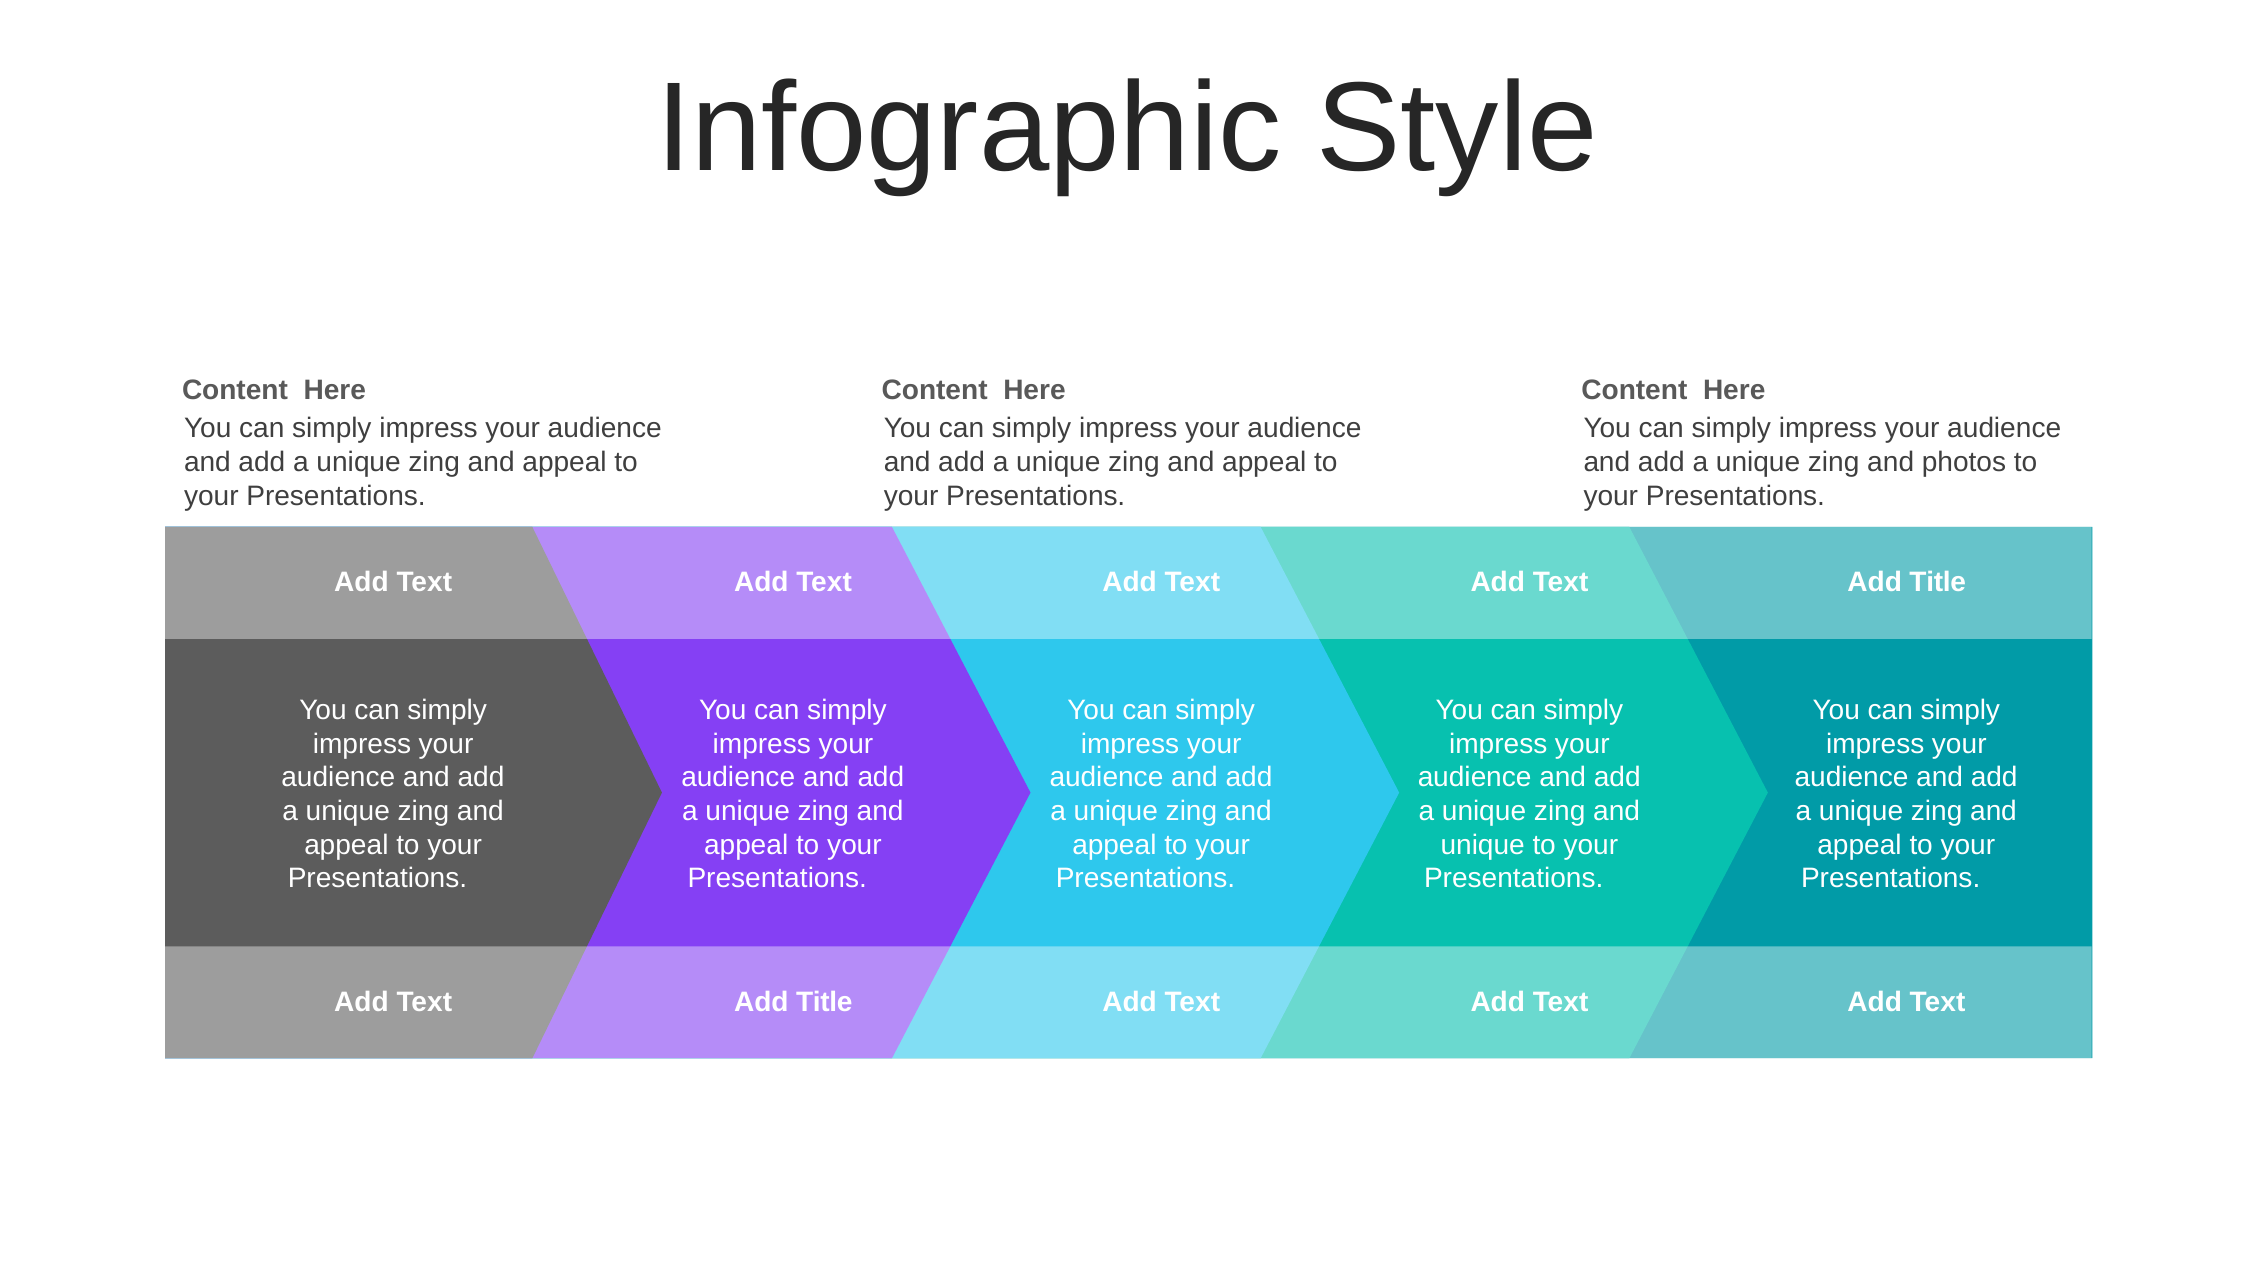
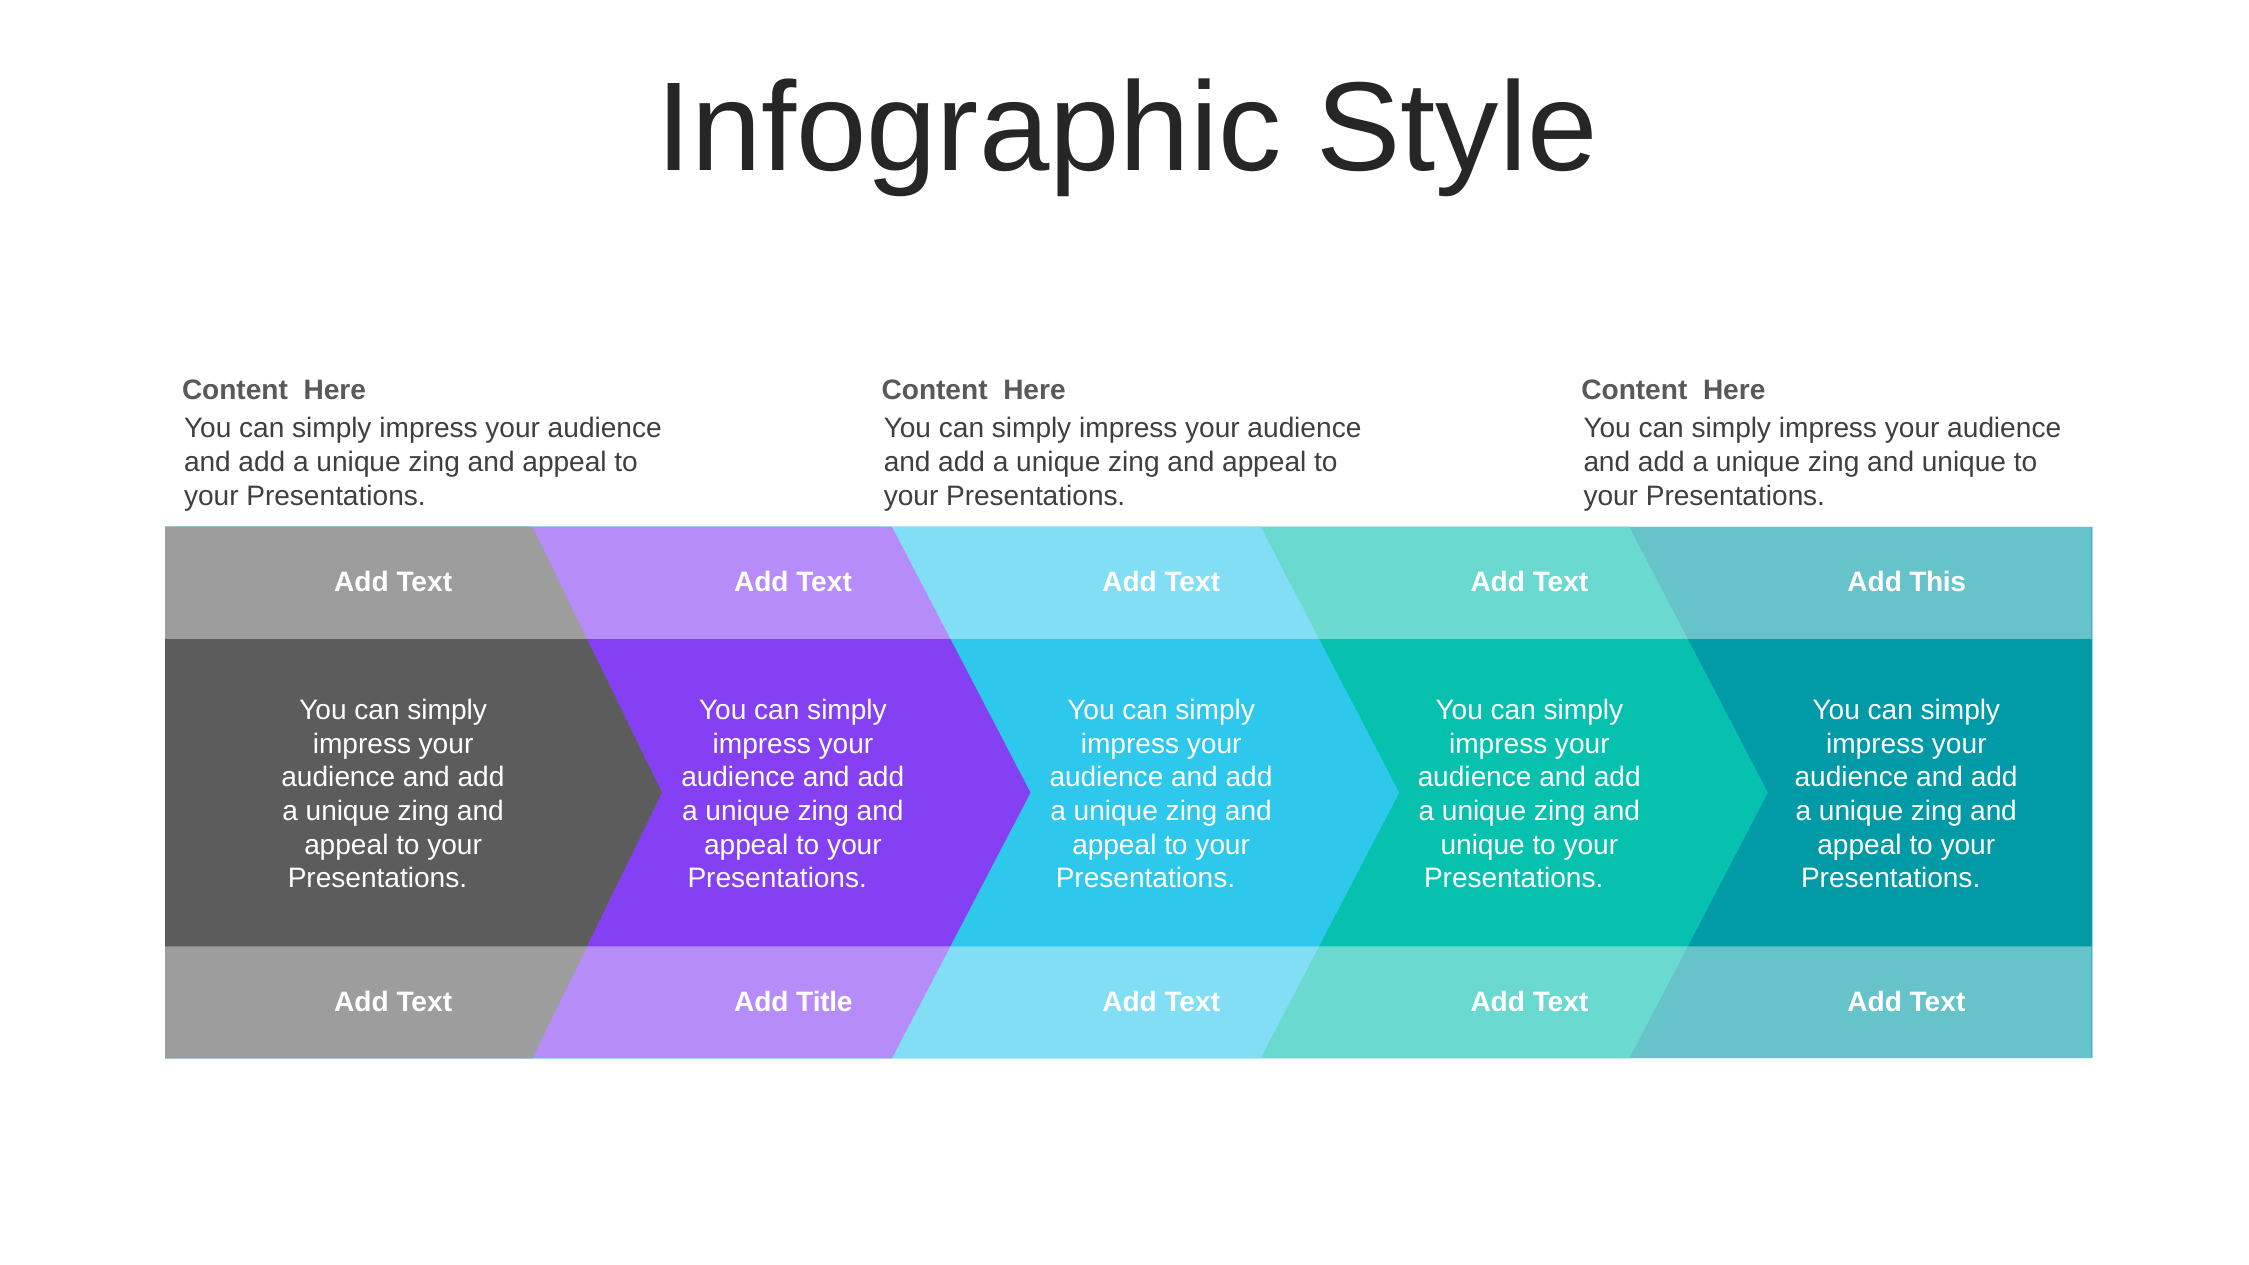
photos: photos -> unique (1964, 462)
Title: Title -> This (1938, 583)
